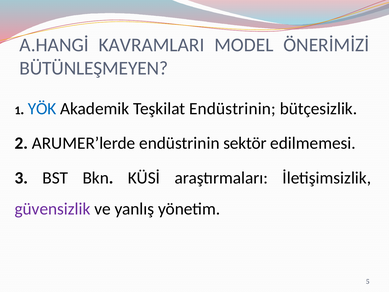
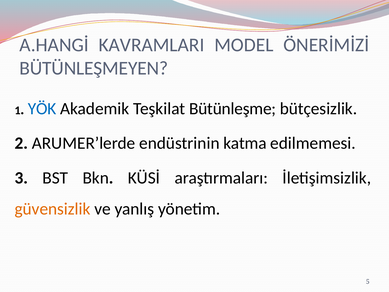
Teşkilat Endüstrinin: Endüstrinin -> Bütünleşme (233, 108)
sektör: sektör -> katma (245, 143)
güvensizlik colour: purple -> orange (52, 209)
